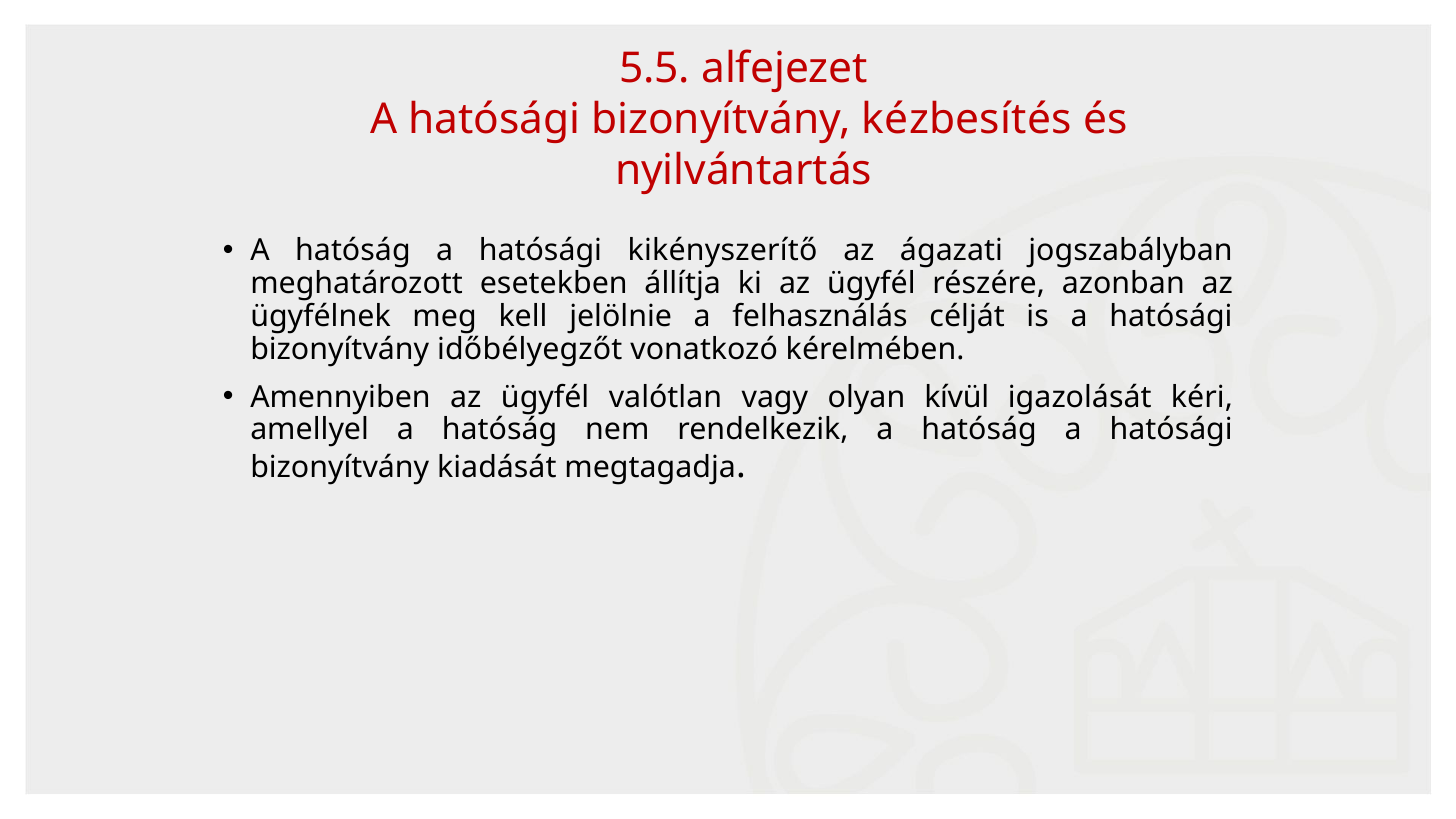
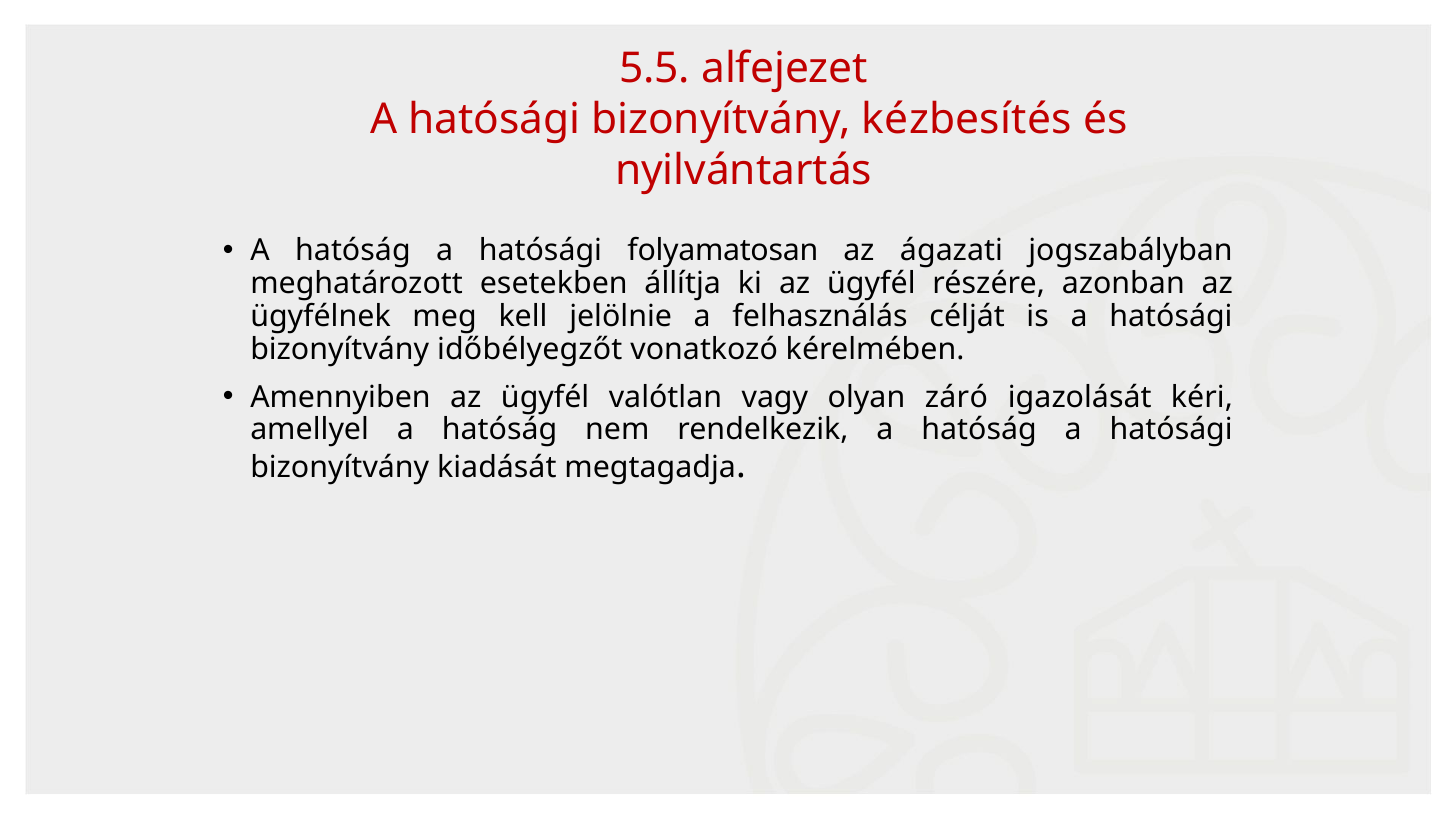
kikényszerítő: kikényszerítő -> folyamatosan (723, 251)
kívül: kívül -> záró (956, 397)
